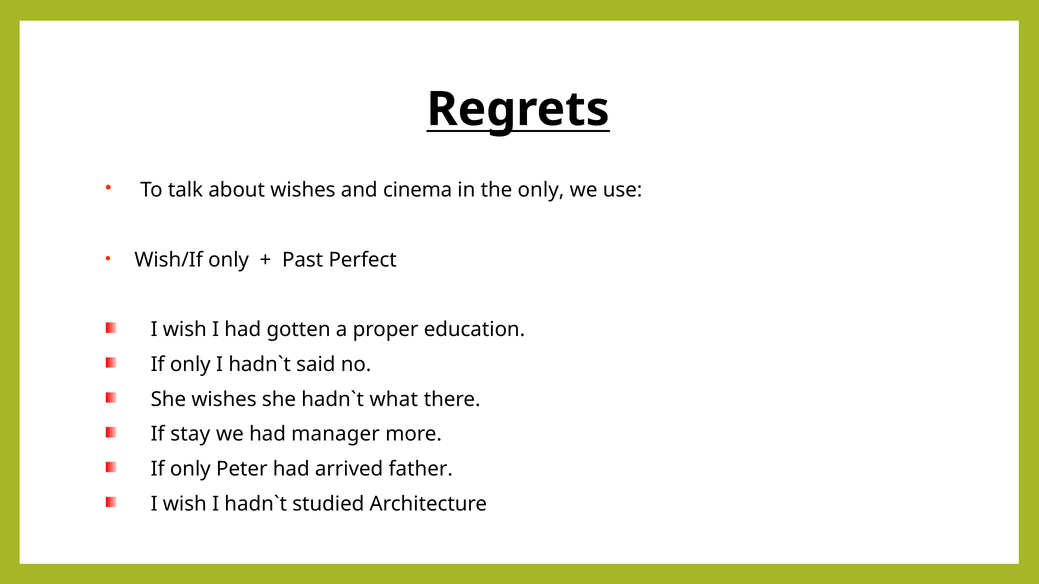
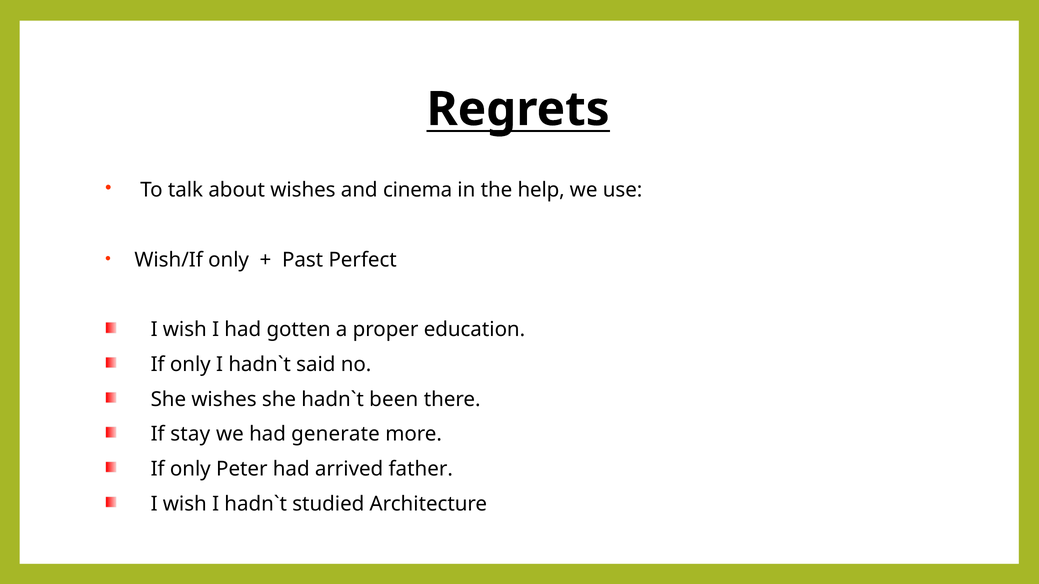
the only: only -> help (541, 190)
what: what -> been (394, 400)
manager: manager -> generate (336, 435)
